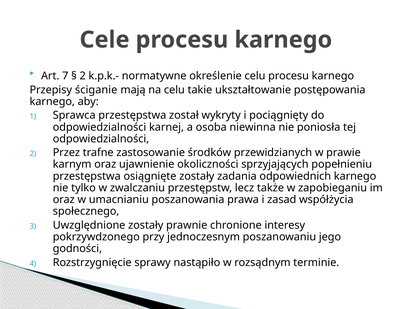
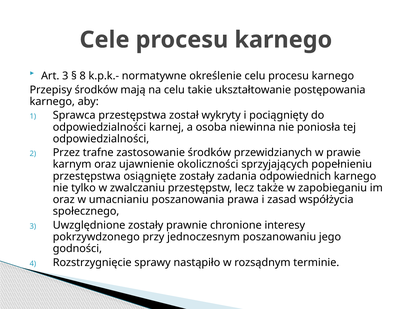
Art 7: 7 -> 3 (65, 76)
2: 2 -> 8 (83, 76)
Przepisy ściganie: ściganie -> środków (96, 90)
